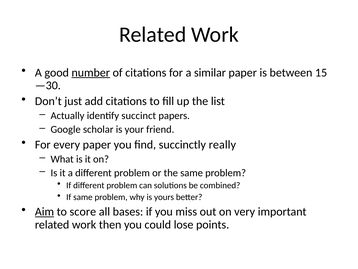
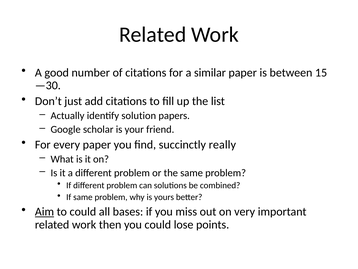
number underline: present -> none (91, 72)
succinct: succinct -> solution (139, 115)
to score: score -> could (83, 211)
